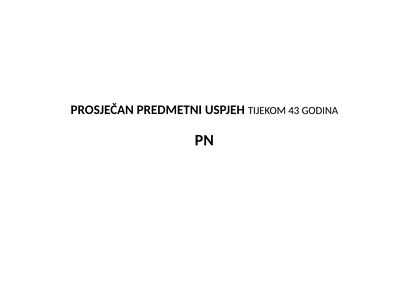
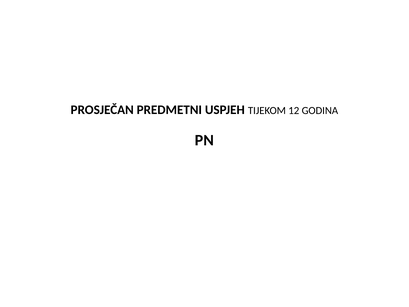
43: 43 -> 12 (294, 110)
